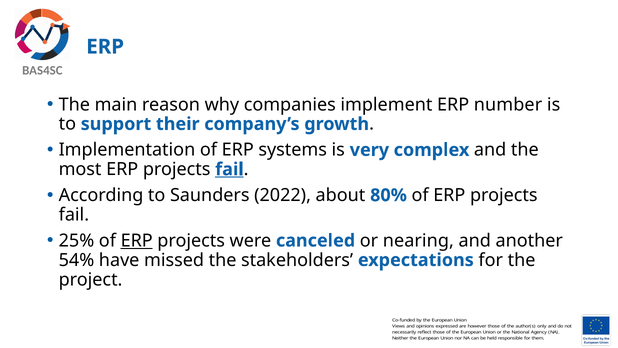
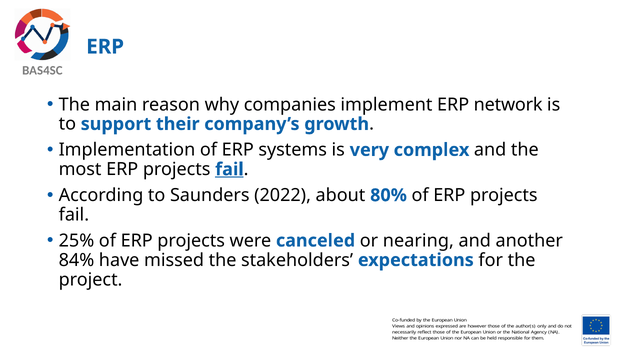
number: number -> network (508, 104)
ERP underline: present -> none (137, 240)
54%: 54% -> 84% (76, 260)
